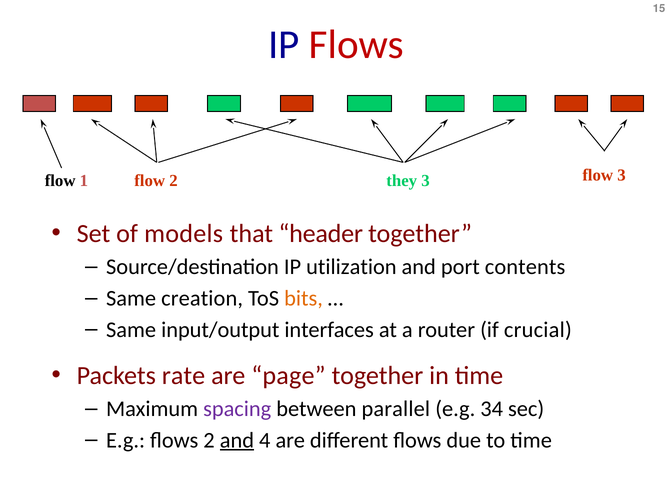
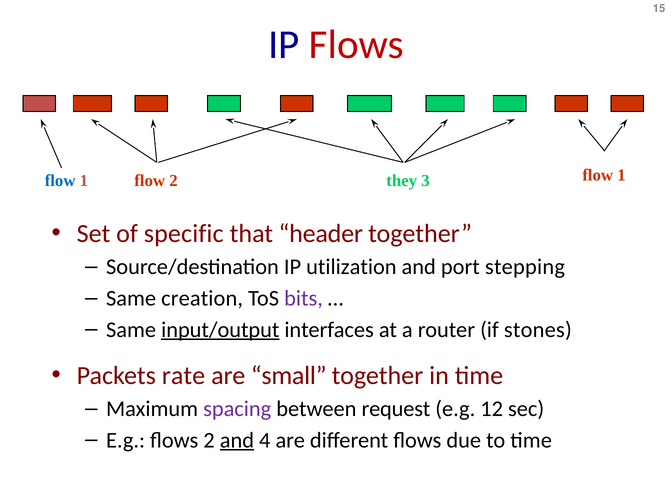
flow colour: black -> blue (60, 181)
3 flow 3: 3 -> 1 (622, 175)
models: models -> specific (184, 234)
contents: contents -> stepping (525, 267)
bits colour: orange -> purple (304, 298)
input/output underline: none -> present (220, 330)
crucial: crucial -> stones (538, 330)
page: page -> small (289, 376)
parallel: parallel -> request (396, 409)
34: 34 -> 12 (492, 409)
